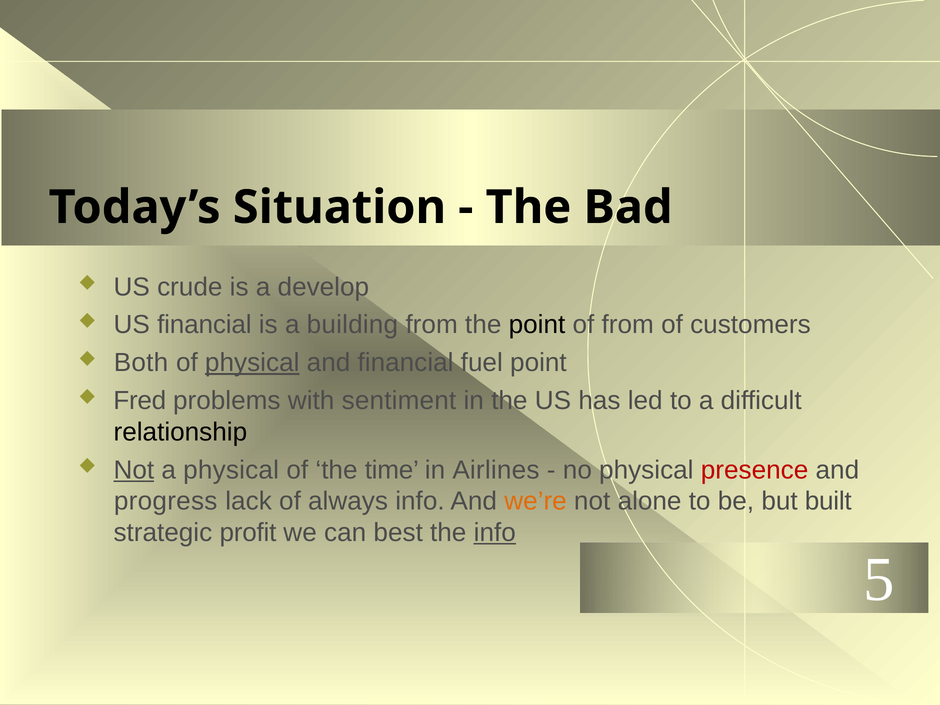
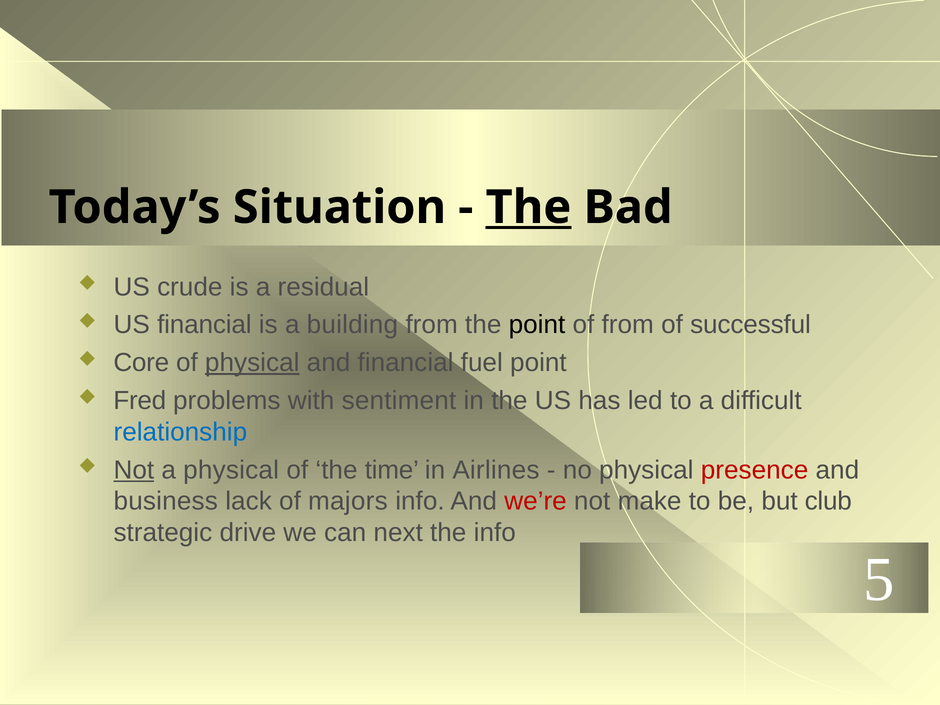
The underline: none -> present (528, 207)
develop: develop -> residual (323, 287)
customers: customers -> successful (751, 325)
Both: Both -> Core (141, 363)
relationship colour: black -> blue (180, 432)
progress: progress -> business (166, 501)
always: always -> majors (348, 501)
we’re colour: orange -> red (536, 501)
alone: alone -> make (650, 501)
built: built -> club (828, 501)
profit: profit -> drive (248, 533)
best: best -> next (398, 533)
info underline: present -> none (495, 533)
